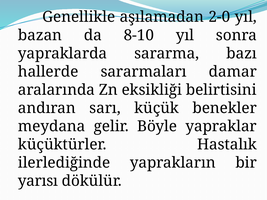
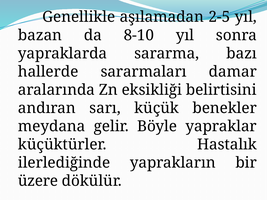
2-0: 2-0 -> 2-5 (219, 17)
yarısı: yarısı -> üzere (38, 181)
